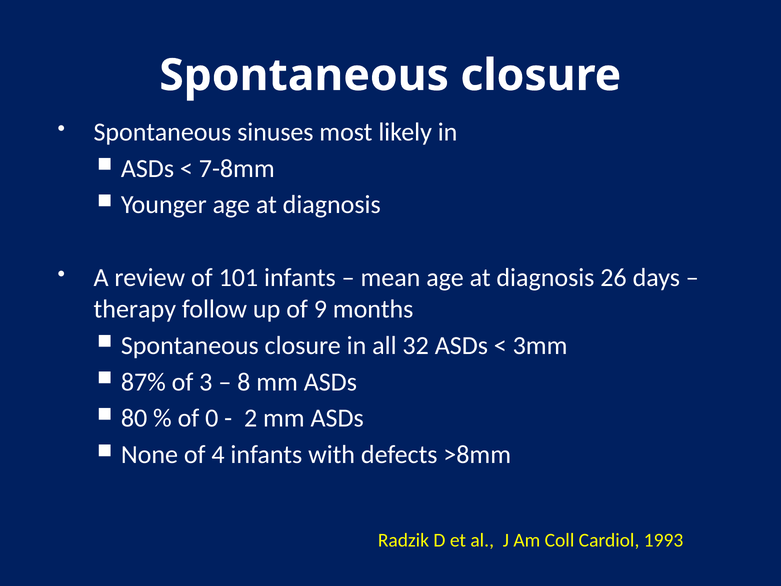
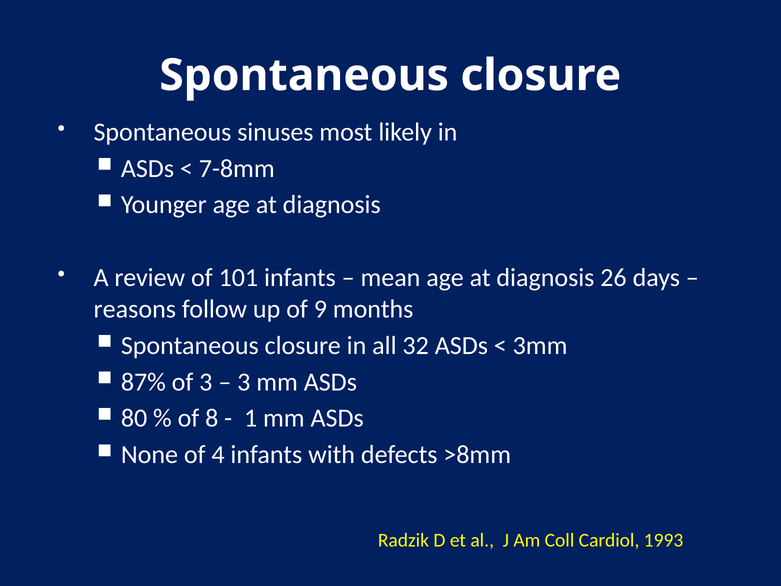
therapy: therapy -> reasons (135, 309)
8: 8 -> 3 (244, 382)
0: 0 -> 8 (212, 418)
2: 2 -> 1 (251, 418)
